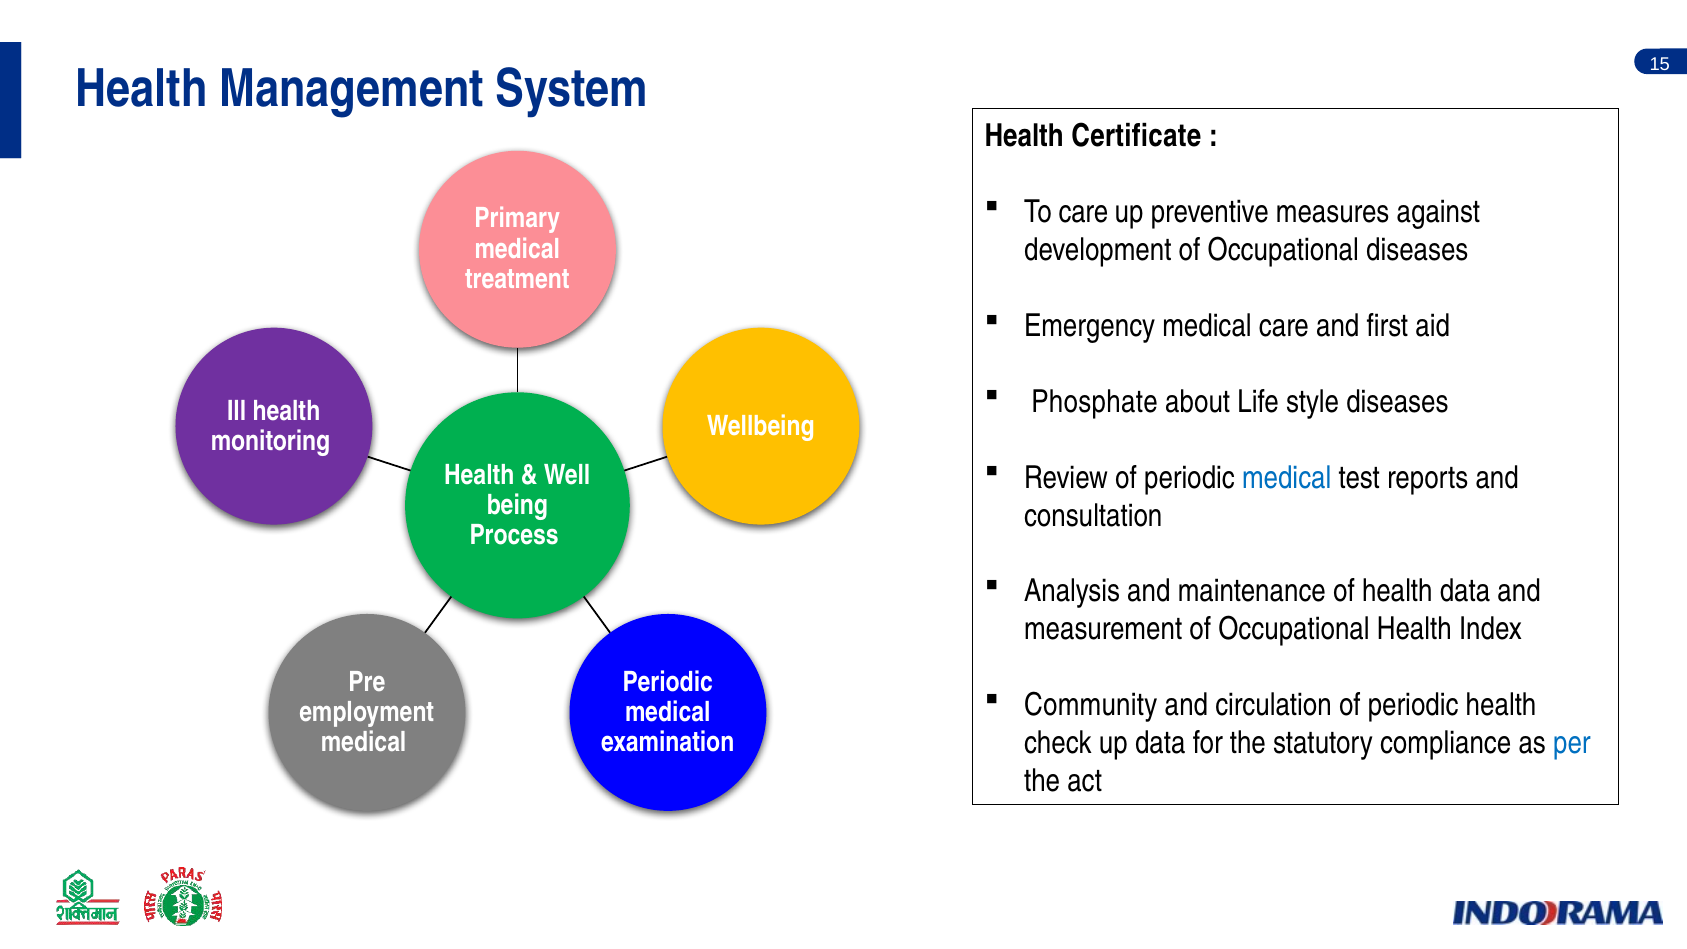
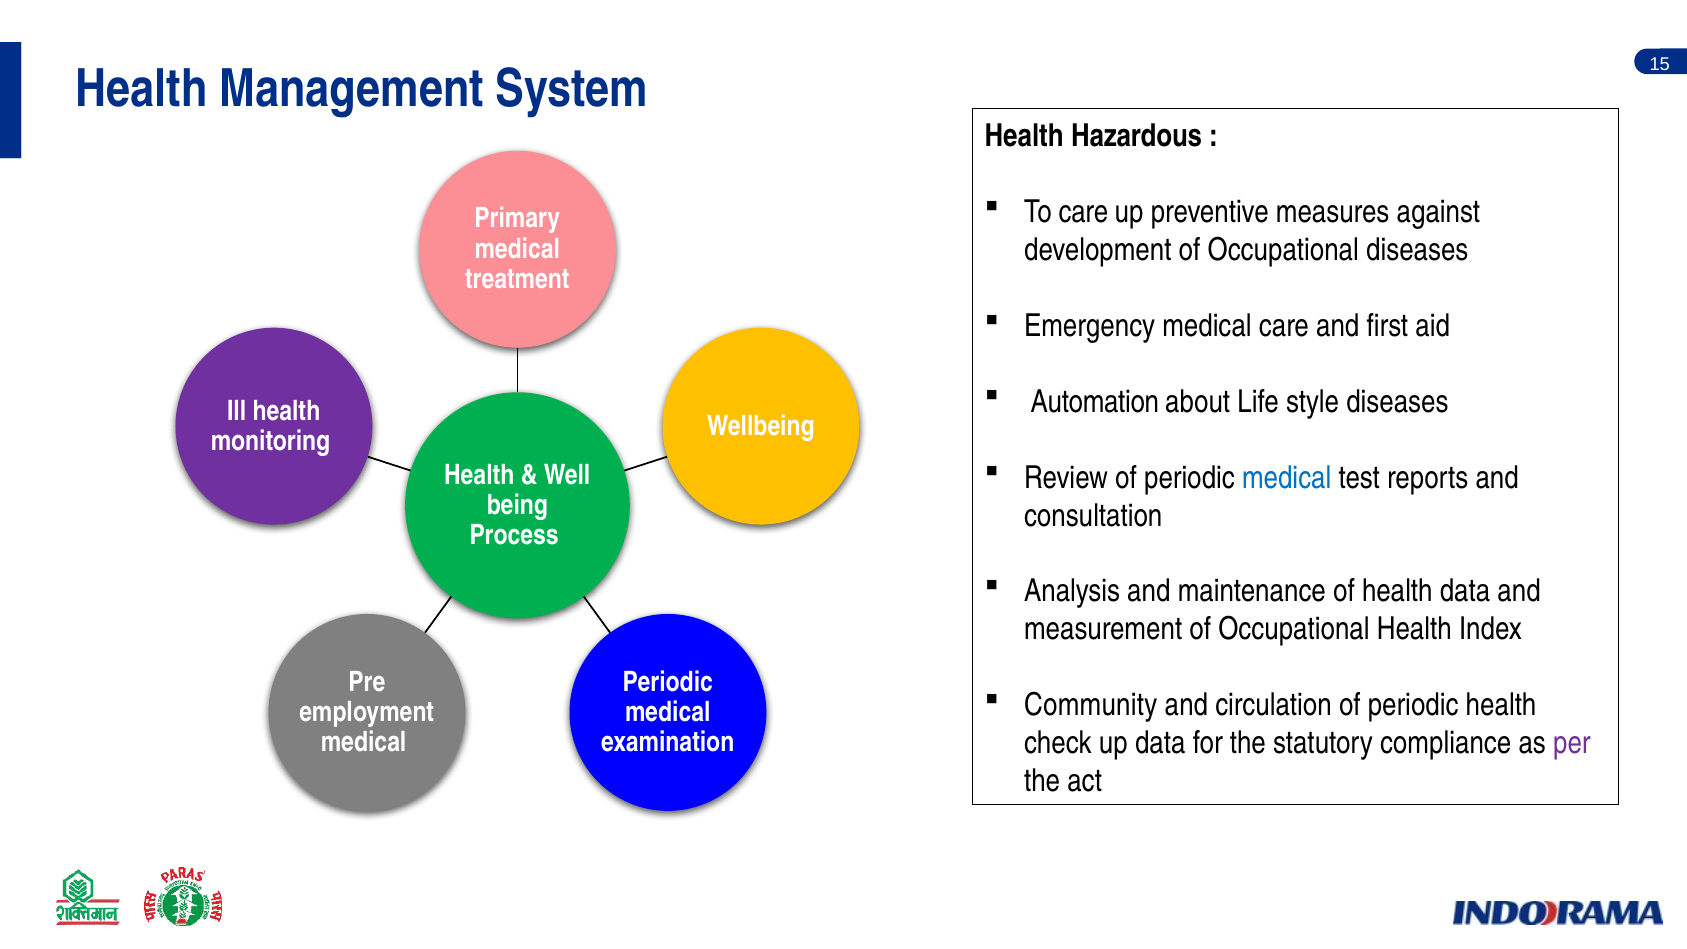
Certificate: Certificate -> Hazardous (1137, 136)
Phosphate: Phosphate -> Automation (1095, 402)
per colour: blue -> purple (1572, 743)
